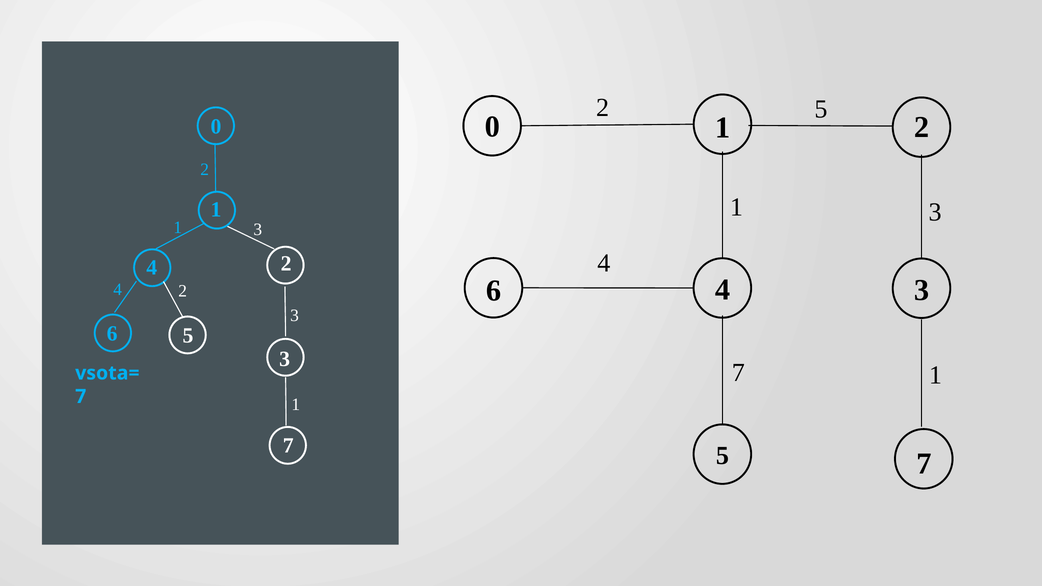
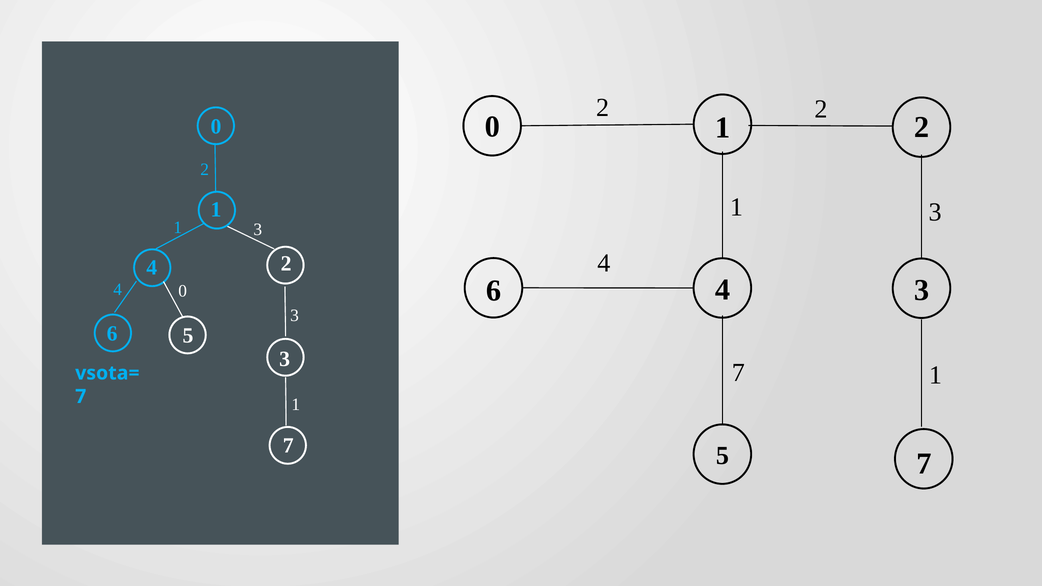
5: 5 -> 2 (821, 109)
2: 2 -> 0 (183, 291)
